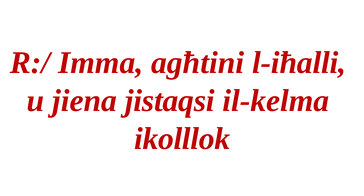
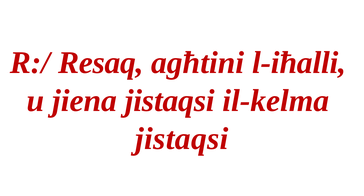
Imma: Imma -> Resaq (101, 63)
ikolllok: ikolllok -> jistaqsi (182, 139)
